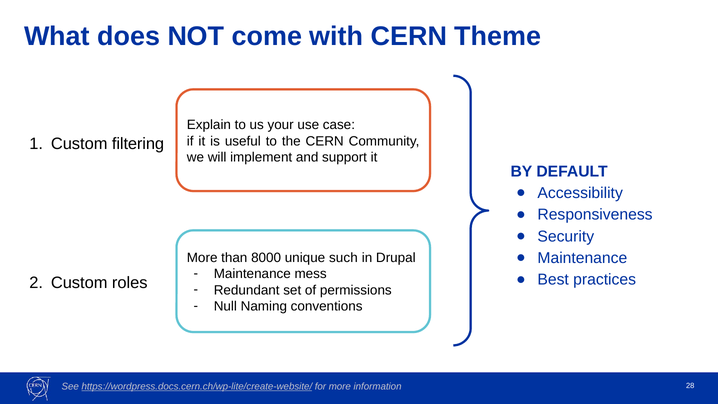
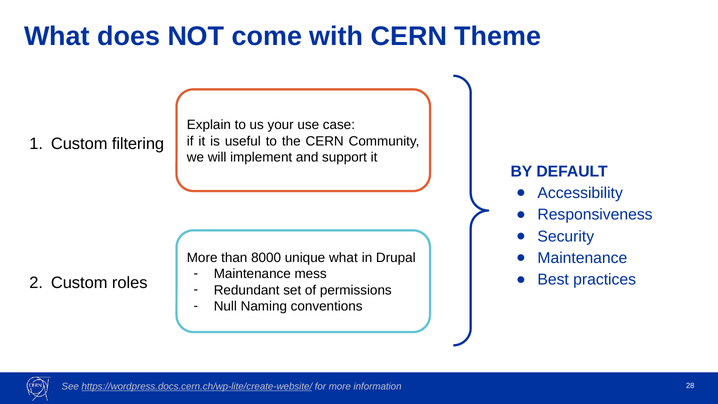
unique such: such -> what (343, 258)
